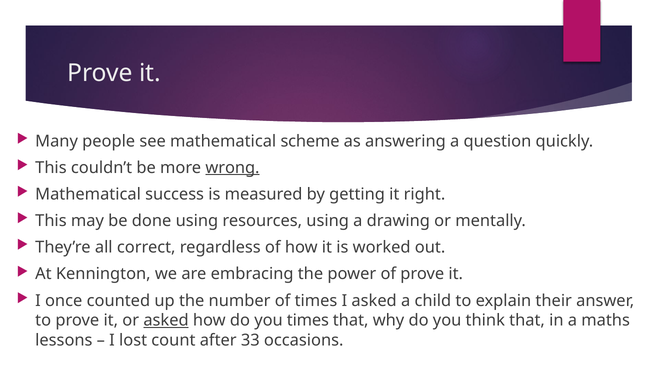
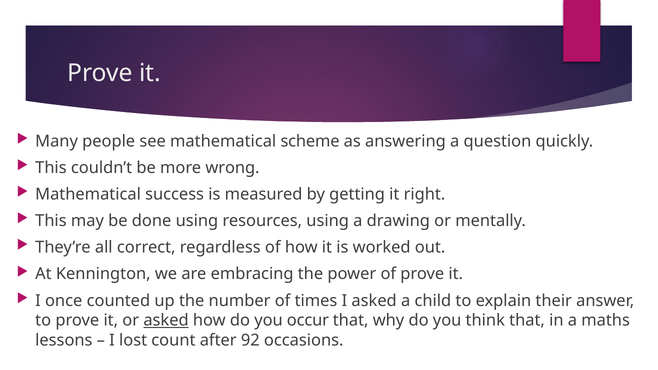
wrong underline: present -> none (232, 168)
you times: times -> occur (308, 320)
33: 33 -> 92 (250, 340)
